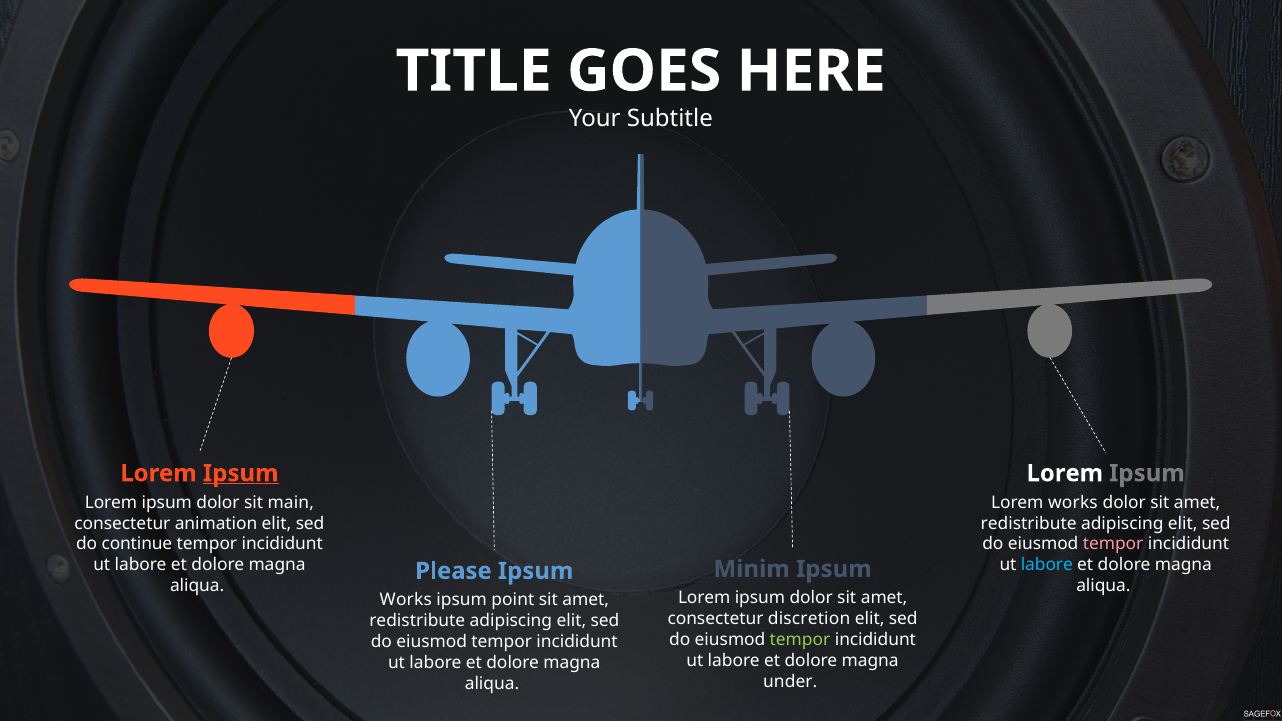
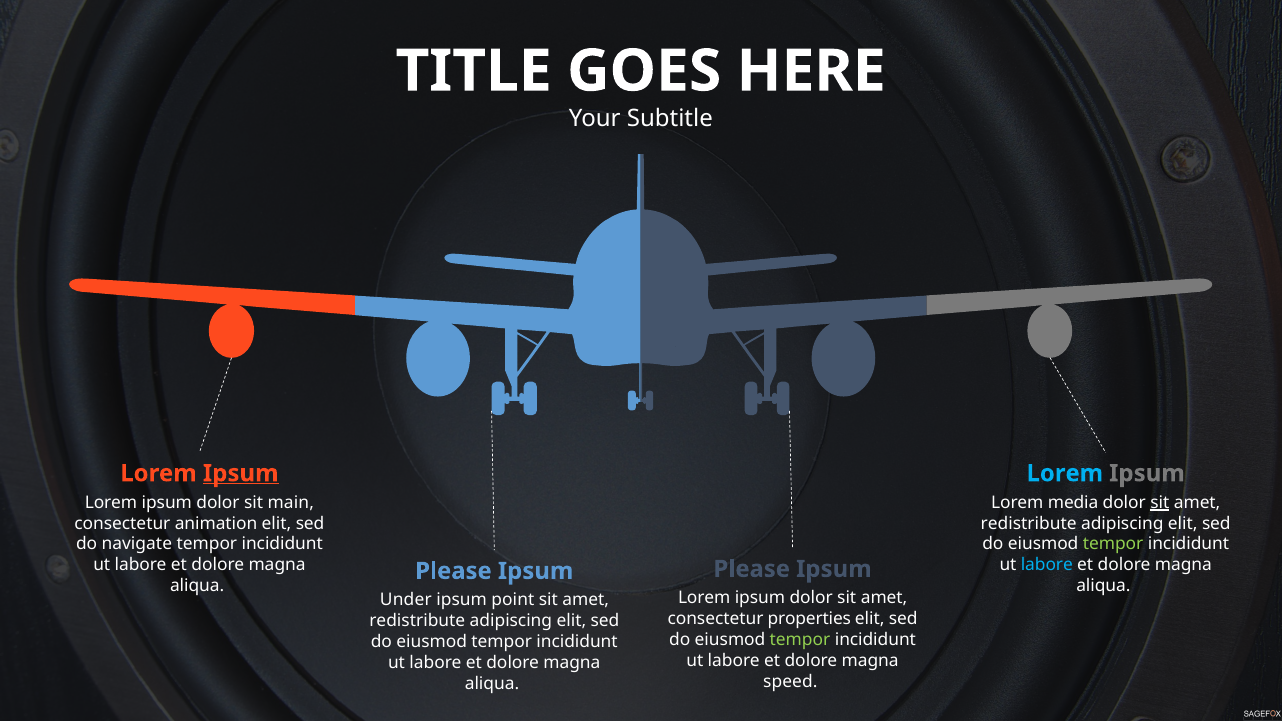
Lorem colour: white -> light blue (1065, 473)
Lorem works: works -> media (1073, 503)
sit underline: none -> present (1160, 503)
continue: continue -> navigate (137, 544)
tempor colour: pink -> light green (1113, 544)
Minim: Minim -> Please (752, 569)
Works: Works -> Under (406, 600)
discretion: discretion -> properties (809, 619)
under: under -> speed (790, 682)
